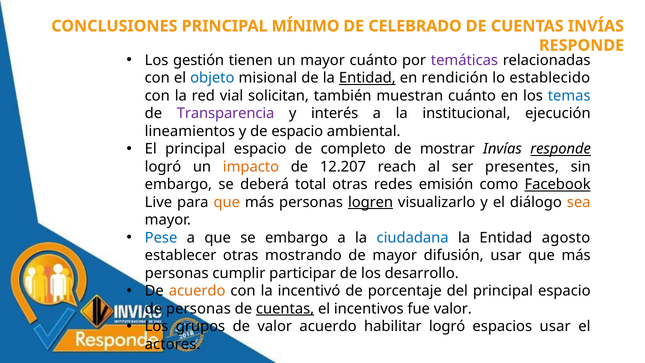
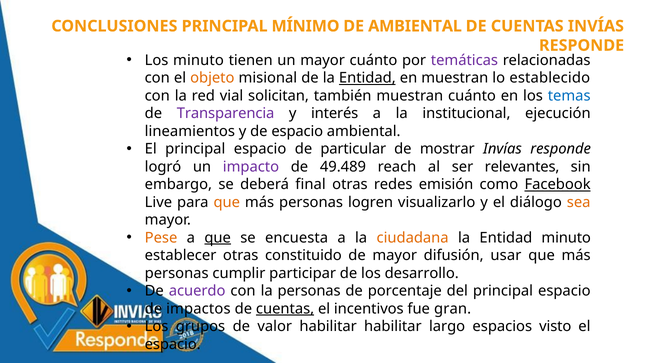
DE CELEBRADO: CELEBRADO -> AMBIENTAL (415, 26)
Los gestión: gestión -> minuto (198, 60)
objeto colour: blue -> orange (212, 78)
en rendición: rendición -> muestran (455, 78)
completo: completo -> particular (353, 149)
responde underline: present -> none (561, 149)
impacto colour: orange -> purple (251, 167)
12.207: 12.207 -> 49.489 (343, 167)
presentes: presentes -> relevantes (522, 167)
total: total -> final (311, 184)
logren underline: present -> none (371, 202)
Pese colour: blue -> orange (161, 238)
que underline: none -> present (218, 238)
se embargo: embargo -> encuesta (297, 238)
ciudadana colour: blue -> orange (413, 238)
Entidad agosto: agosto -> minuto (566, 238)
mostrando: mostrando -> constituido (303, 255)
acuerdo colour: orange -> purple (197, 291)
la incentivó: incentivó -> personas (309, 291)
de personas: personas -> impactos (198, 309)
fue valor: valor -> gran (453, 309)
valor acuerdo: acuerdo -> habilitar (328, 326)
habilitar logró: logró -> largo (447, 326)
espacios usar: usar -> visto (555, 326)
actores: actores -> espacio (173, 344)
